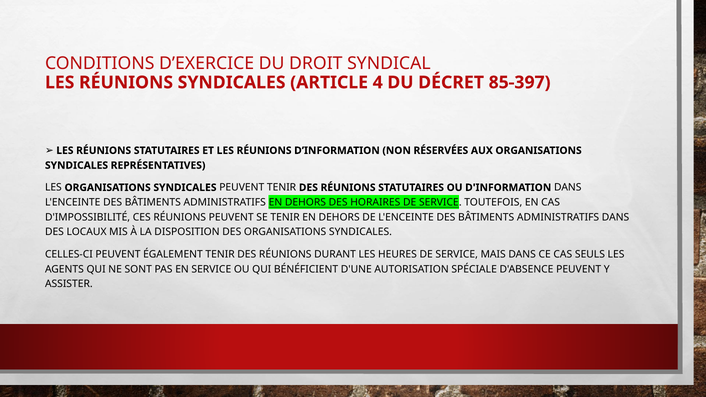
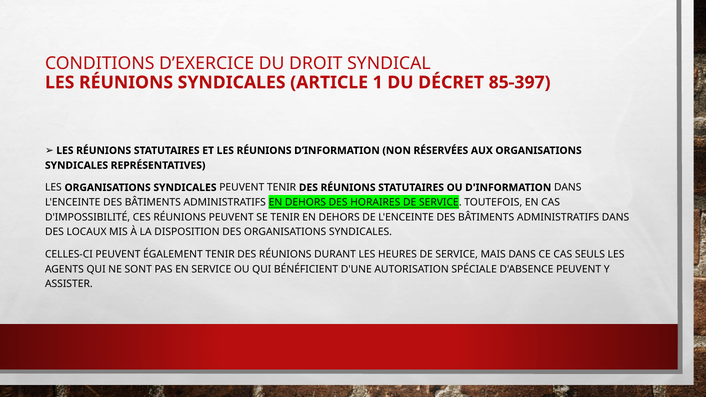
4: 4 -> 1 (378, 82)
